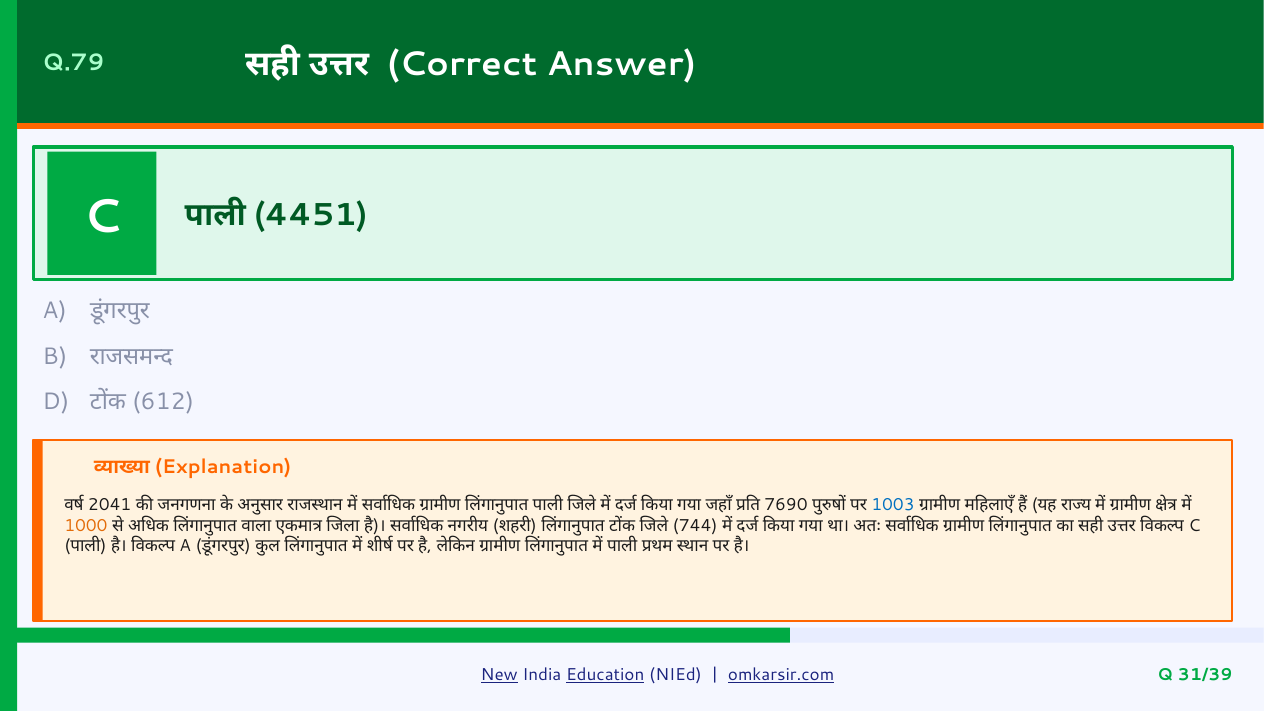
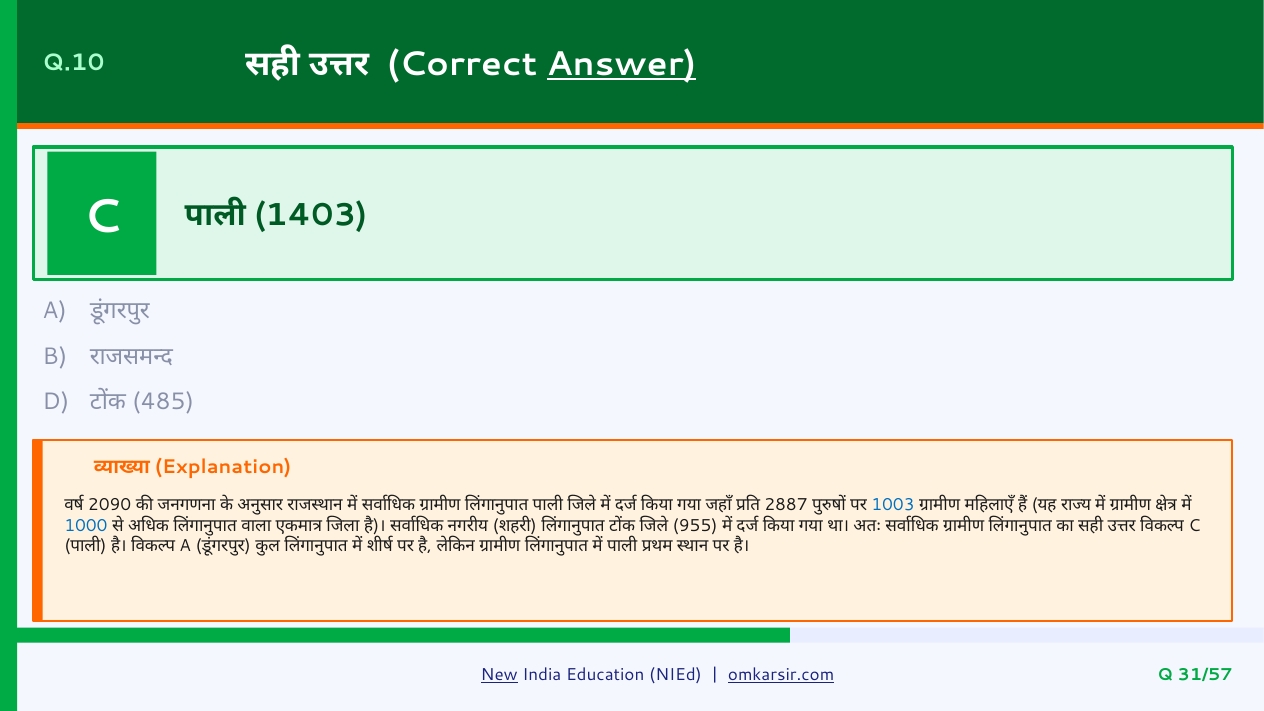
Q.79: Q.79 -> Q.10 (73, 62)
Answer underline: none -> present (621, 64)
4451: 4451 -> 1403 (311, 215)
612: 612 -> 485 (163, 402)
2041: 2041 -> 2090 (110, 505)
7690: 7690 -> 2887 (786, 505)
1000 colour: orange -> blue (86, 526)
744: 744 -> 955 (695, 526)
Education underline: present -> none (605, 675)
31/39: 31/39 -> 31/57 (1205, 675)
